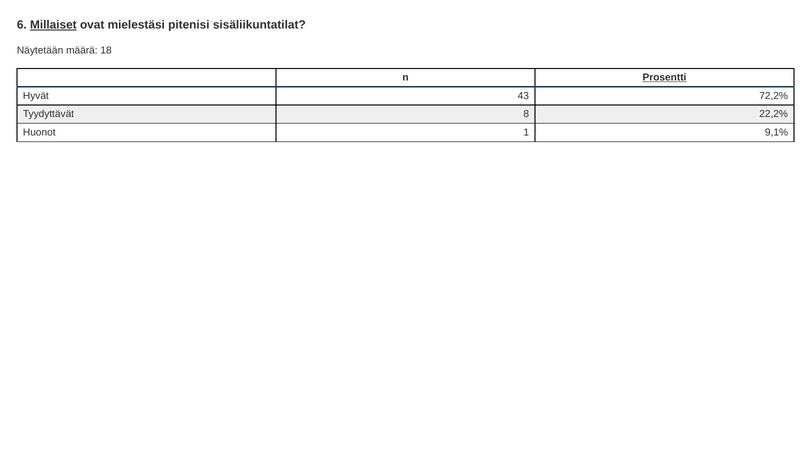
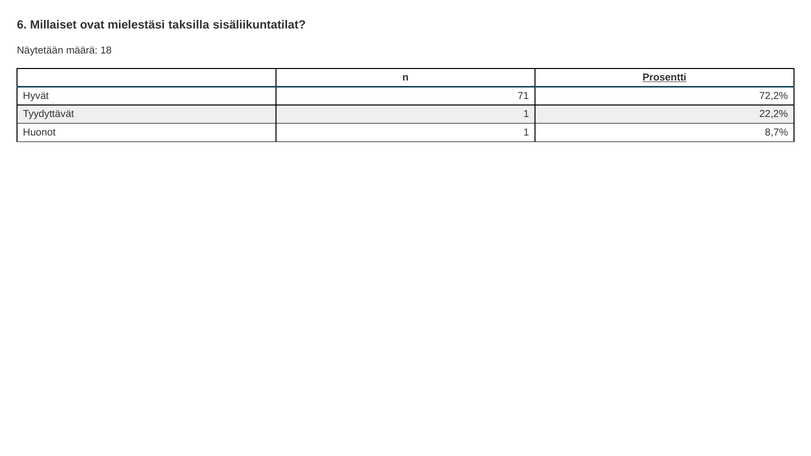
Millaiset underline: present -> none (53, 25)
pitenisi: pitenisi -> taksilla (189, 25)
43: 43 -> 71 (523, 96)
Tyydyttävät 8: 8 -> 1 (526, 114)
9,1%: 9,1% -> 8,7% (777, 132)
